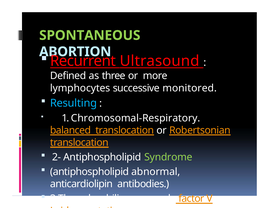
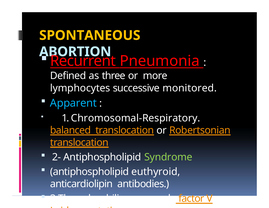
SPONTANEOUS colour: light green -> yellow (90, 35)
Ultrasound: Ultrasound -> Pneumonia (160, 61)
Resulting: Resulting -> Apparent (73, 103)
abnormal: abnormal -> euthyroid (156, 172)
